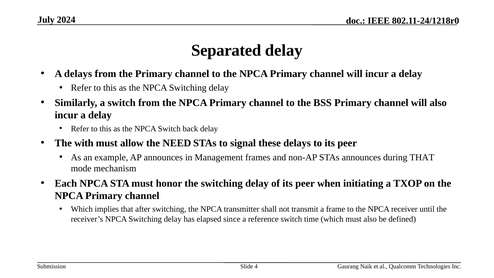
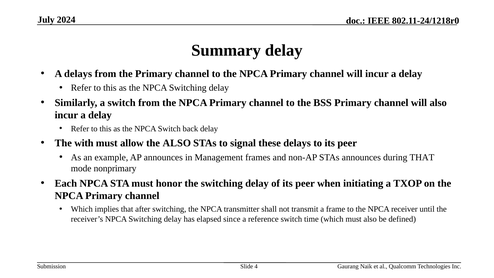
Separated: Separated -> Summary (226, 51)
the NEED: NEED -> ALSO (177, 143)
mechanism: mechanism -> nonprimary (115, 168)
